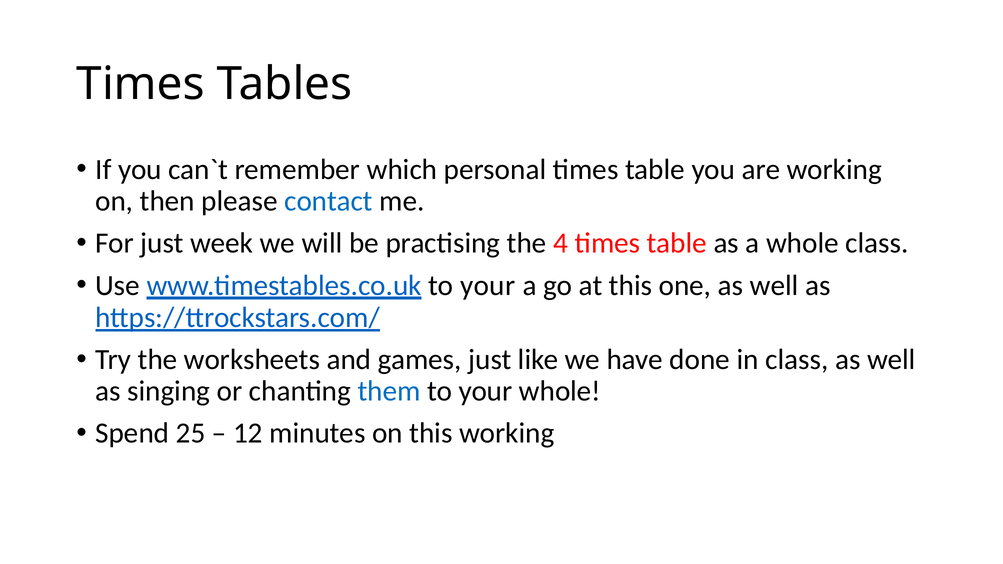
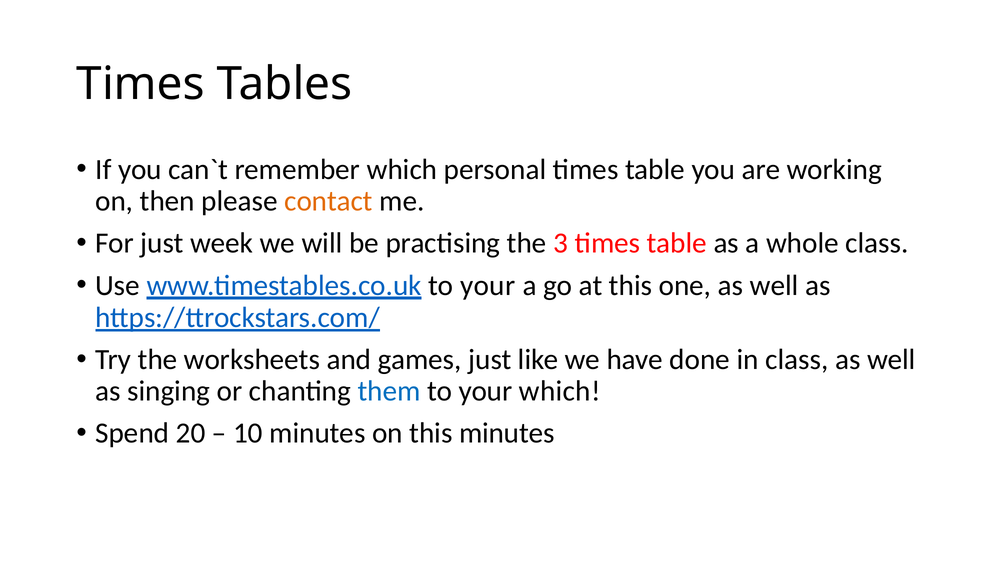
contact colour: blue -> orange (329, 201)
4: 4 -> 3 (561, 243)
your whole: whole -> which (560, 391)
25: 25 -> 20 (191, 433)
12: 12 -> 10 (248, 433)
this working: working -> minutes (507, 433)
